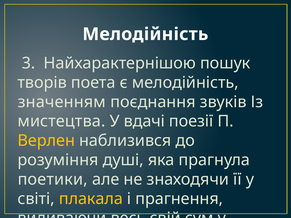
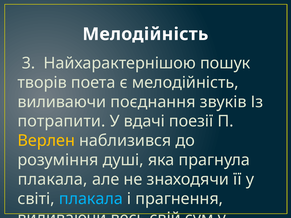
значенням: значенням -> виливаючи (62, 102)
мистецтва: мистецтва -> потрапити (61, 121)
поетики: поетики -> плакала (53, 180)
плакала colour: yellow -> light blue (91, 199)
